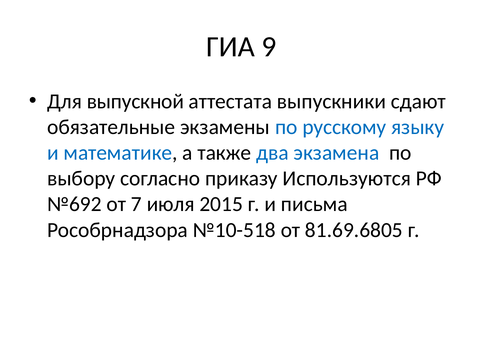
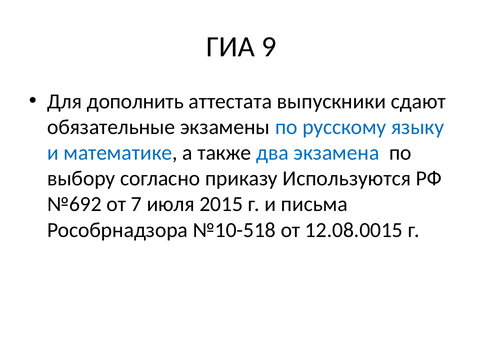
выпускной: выпускной -> дополнить (135, 101)
81.69.6805: 81.69.6805 -> 12.08.0015 (354, 230)
